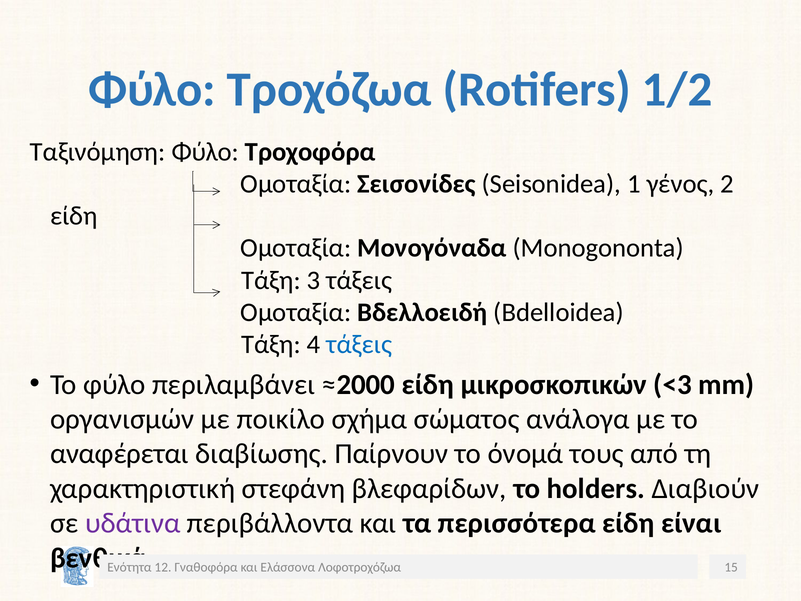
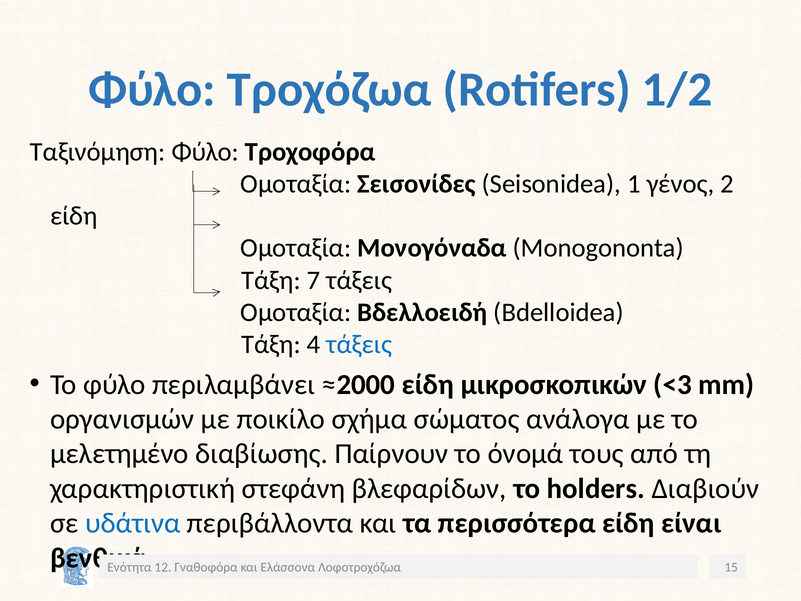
3: 3 -> 7 (314, 280)
αναφέρεται: αναφέρεται -> μελετημένο (119, 454)
υδάτινα colour: purple -> blue (133, 523)
